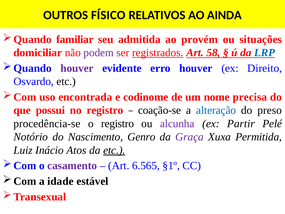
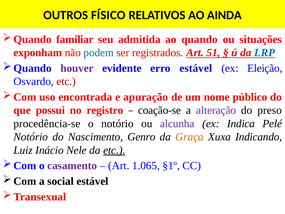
provém: provém -> quando (200, 39)
domiciliar: domiciliar -> exponham (38, 53)
podem colour: purple -> blue (99, 53)
registrados underline: present -> none (158, 53)
58: 58 -> 51 (213, 53)
erro houver: houver -> estável (196, 68)
Direito: Direito -> Eleição (265, 68)
etc colour: black -> red (66, 81)
codinome: codinome -> apuração (146, 97)
precisa: precisa -> público (250, 97)
alteração colour: blue -> purple (216, 110)
o registro: registro -> notório (117, 123)
Partir: Partir -> Indica (241, 123)
Graça colour: purple -> orange (190, 137)
Permitida: Permitida -> Indicando (259, 137)
Atos: Atos -> Nele (76, 150)
6.565: 6.565 -> 1.065 (146, 166)
idade: idade -> social (61, 181)
